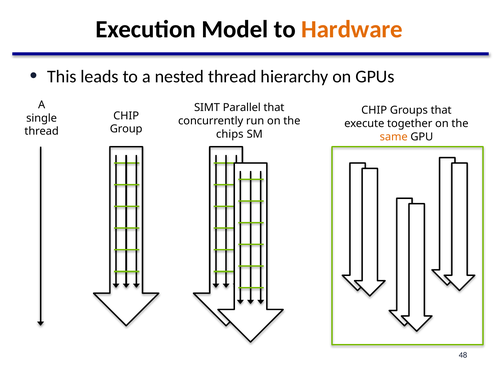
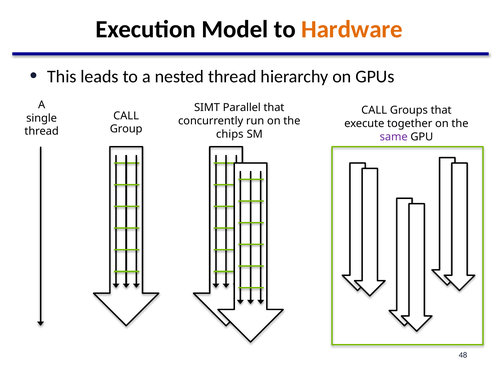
CHIP: CHIP -> CALL (374, 111)
CHIP: CHIP -> CALL (126, 116)
same colour: orange -> purple (394, 137)
